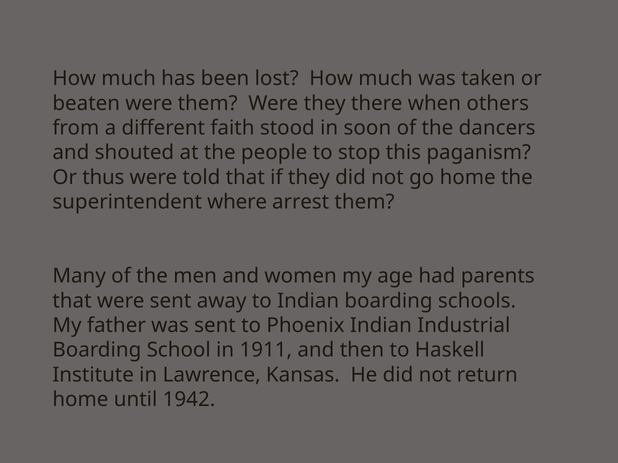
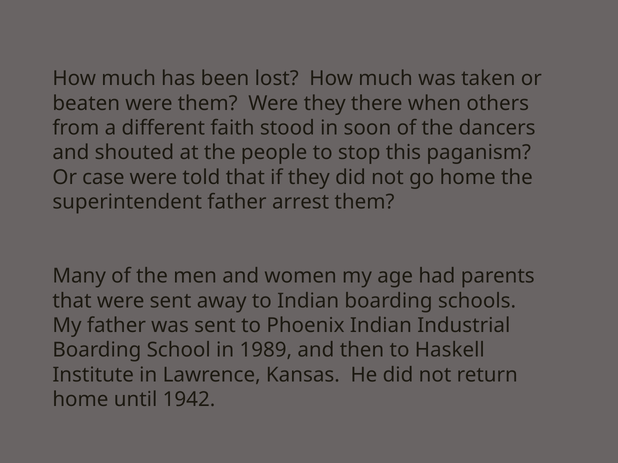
thus: thus -> case (103, 178)
superintendent where: where -> father (237, 202)
1911: 1911 -> 1989 (266, 351)
